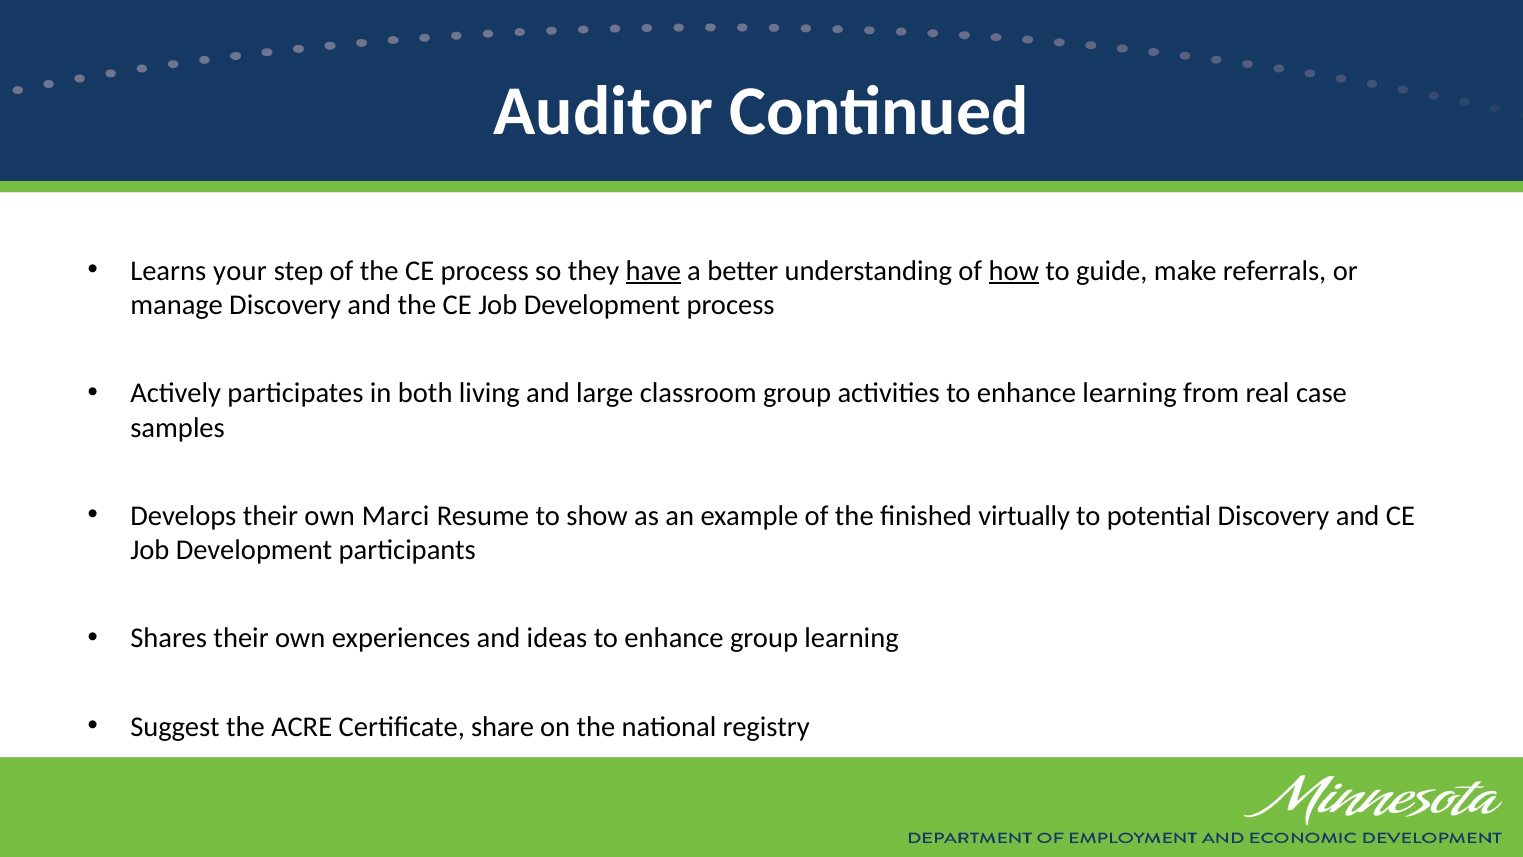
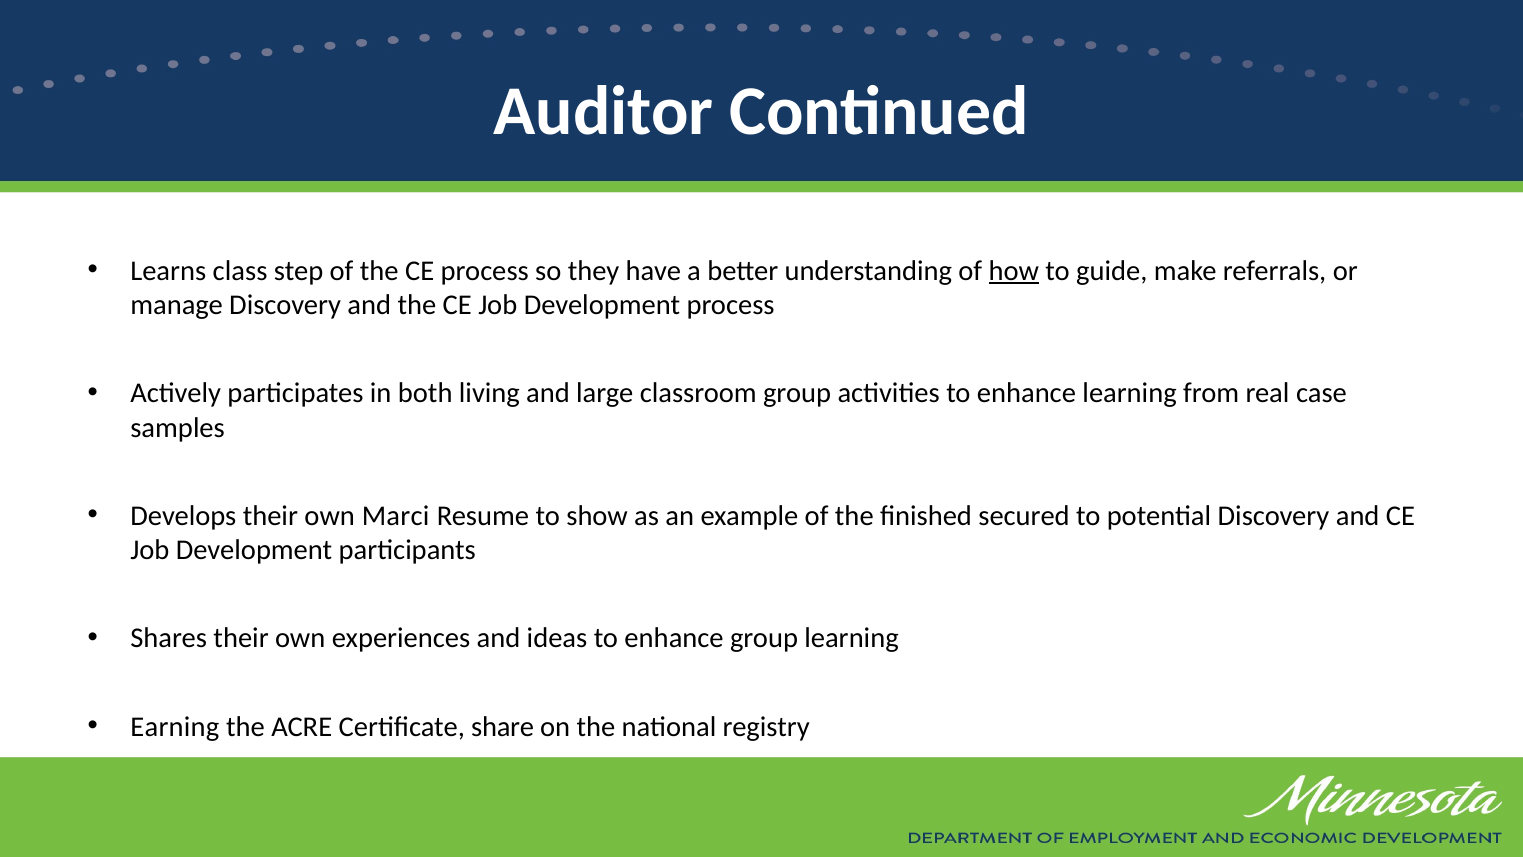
your: your -> class (240, 271)
have underline: present -> none (653, 271)
virtually: virtually -> secured (1024, 516)
Suggest: Suggest -> Earning (175, 726)
